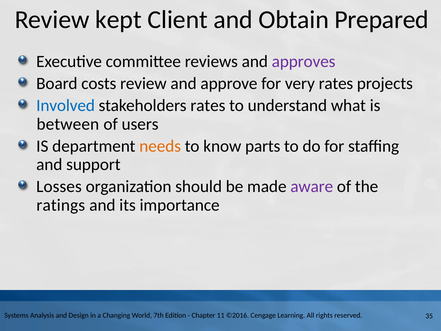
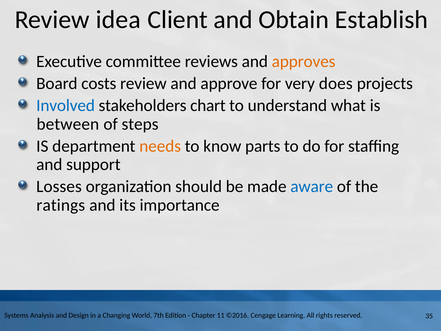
kept: kept -> idea (118, 20)
Prepared: Prepared -> Establish (381, 20)
approves colour: purple -> orange (304, 61)
very rates: rates -> does (336, 83)
stakeholders rates: rates -> chart (208, 105)
users: users -> steps (140, 124)
aware colour: purple -> blue (312, 186)
